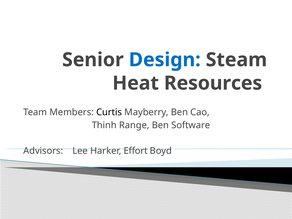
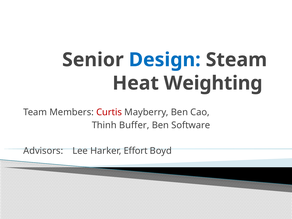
Resources: Resources -> Weighting (213, 83)
Curtis colour: black -> red (109, 112)
Range: Range -> Buffer (134, 125)
